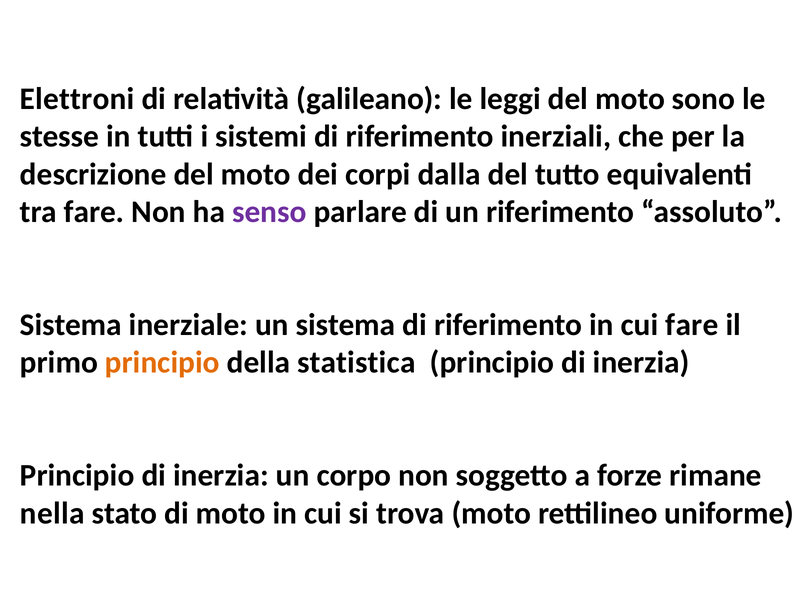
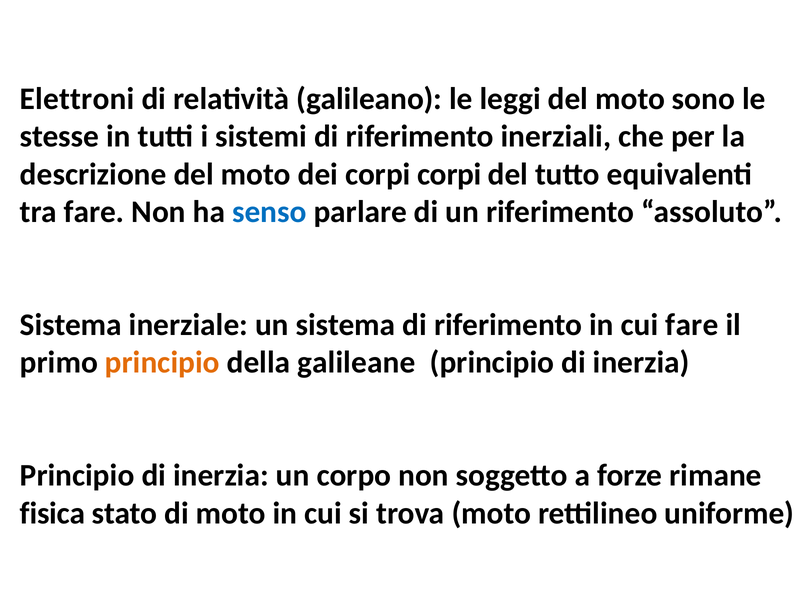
corpi dalla: dalla -> corpi (449, 174)
senso colour: purple -> blue (269, 212)
statistica: statistica -> galileane (356, 363)
nella: nella -> fisica (52, 513)
